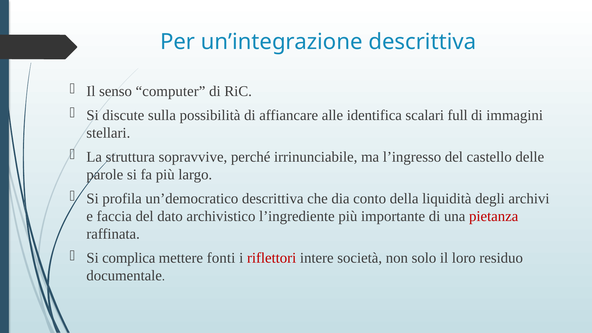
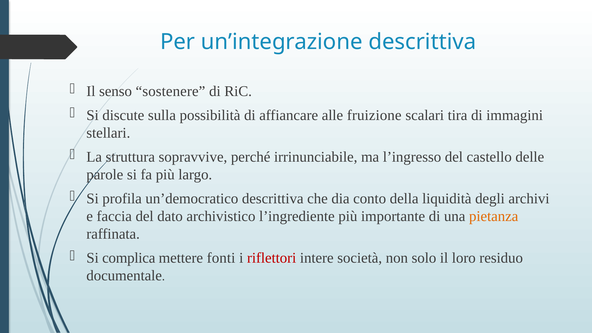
computer: computer -> sostenere (170, 91)
identifica: identifica -> fruizione (374, 115)
full: full -> tira (458, 115)
pietanza colour: red -> orange (494, 216)
